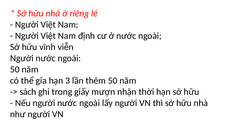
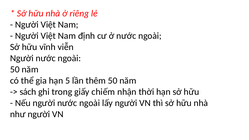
3: 3 -> 5 (68, 81)
mượn: mượn -> chiếm (103, 92)
